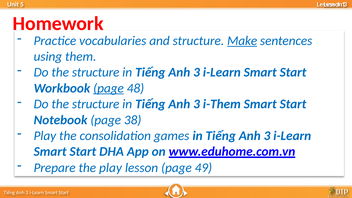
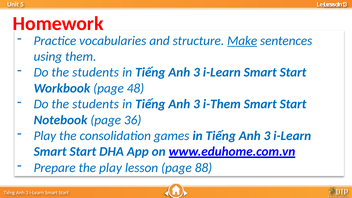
structure: structure -> students (96, 72)
page underline: present -> none (109, 88)
structure: structure -> students (96, 104)
38: 38 -> 36 (133, 120)
49: 49 -> 88 (203, 168)
